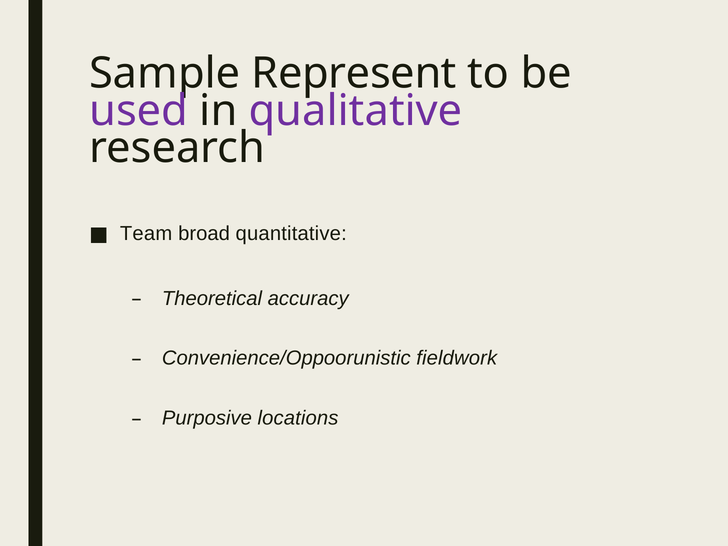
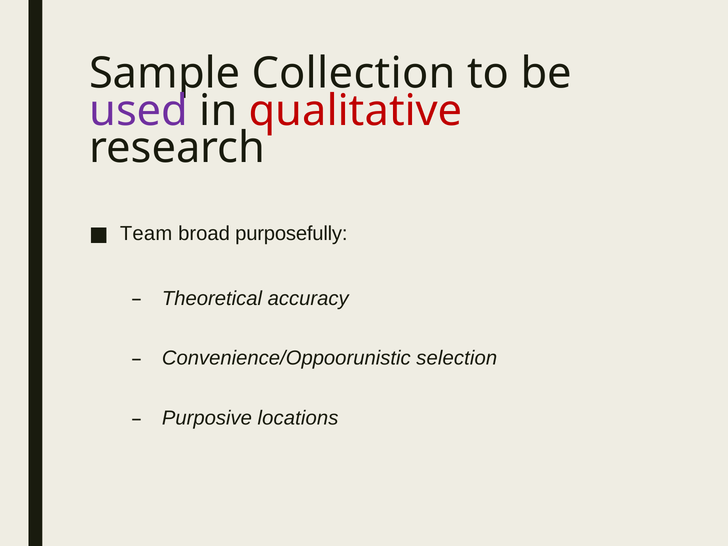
Represent: Represent -> Collection (354, 74)
qualitative colour: purple -> red (356, 111)
quantitative: quantitative -> purposefully (291, 234)
fieldwork: fieldwork -> selection (457, 358)
